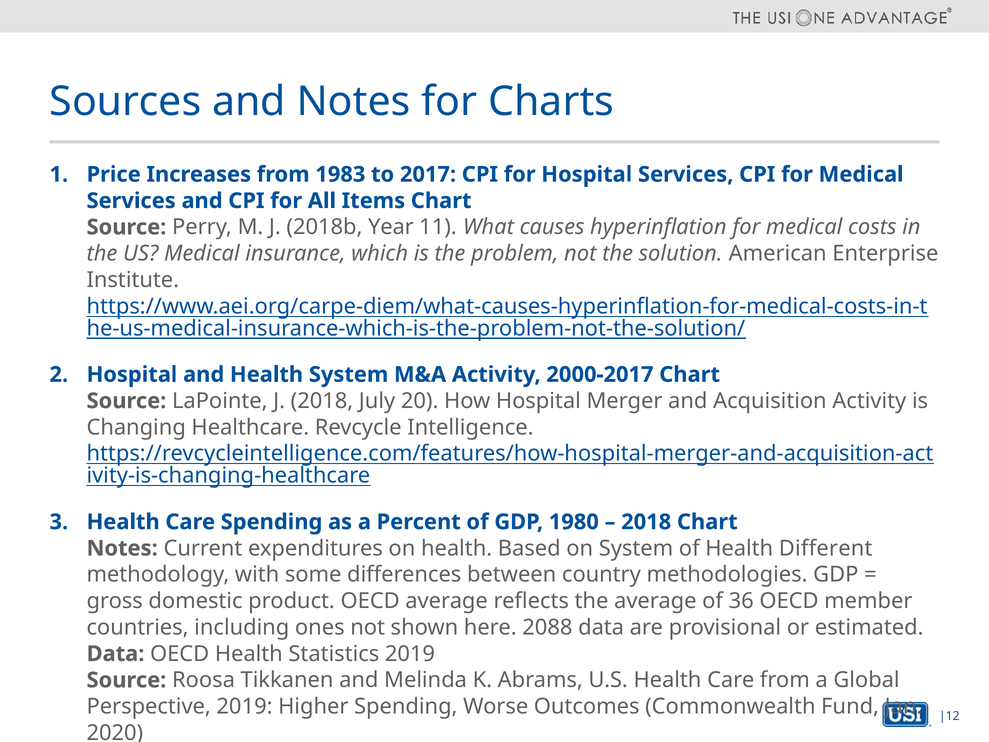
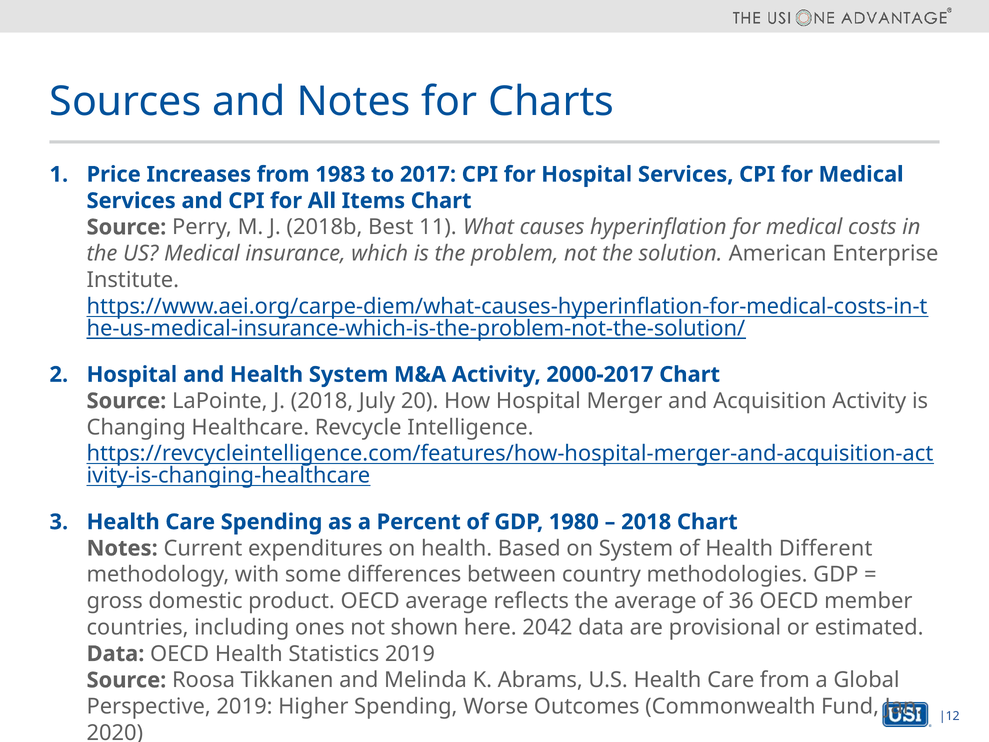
Year: Year -> Best (391, 227)
2088: 2088 -> 2042 (547, 627)
